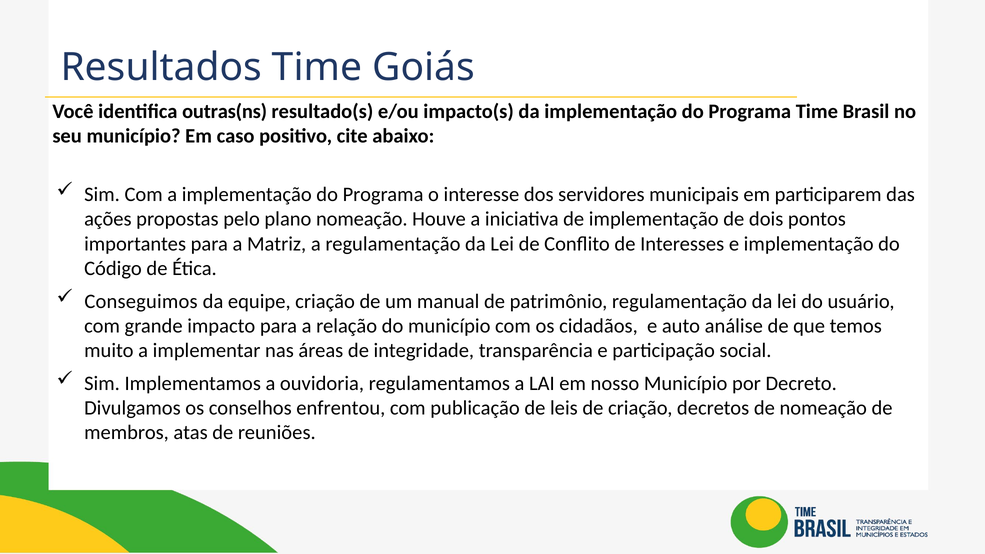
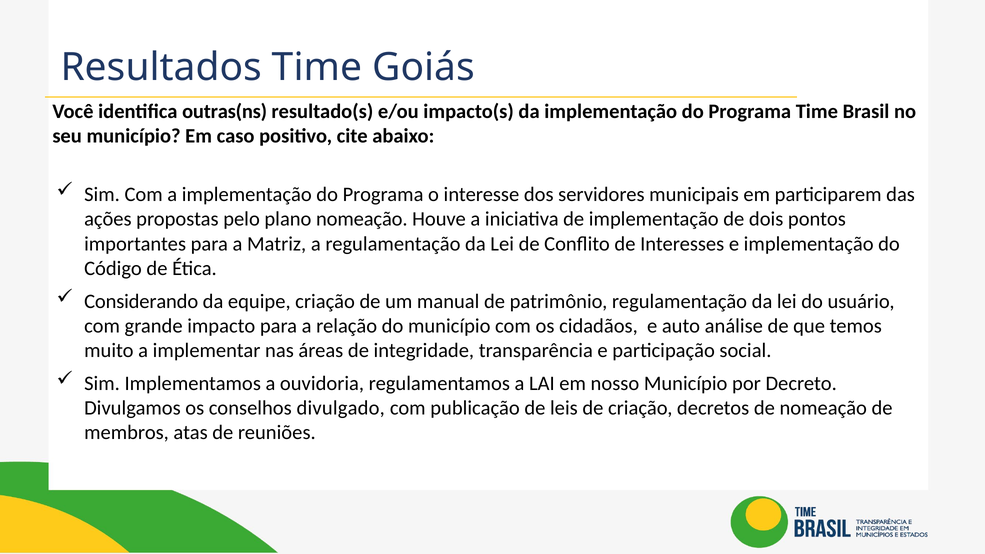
Conseguimos: Conseguimos -> Considerando (141, 301)
enfrentou: enfrentou -> divulgado (341, 408)
